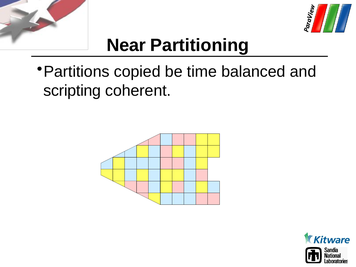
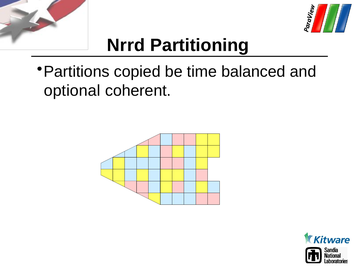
Near: Near -> Nrrd (126, 45)
scripting: scripting -> optional (72, 91)
